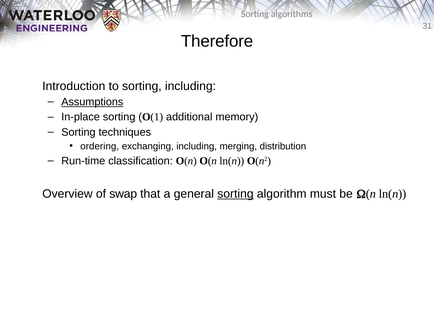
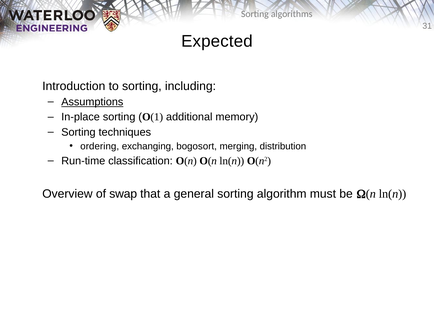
Therefore: Therefore -> Expected (217, 41)
exchanging including: including -> bogosort (197, 147)
sorting underline: present -> none (235, 194)
